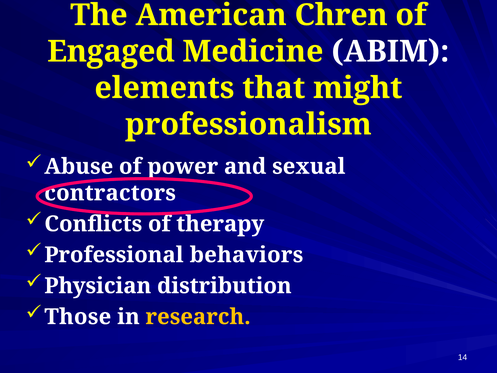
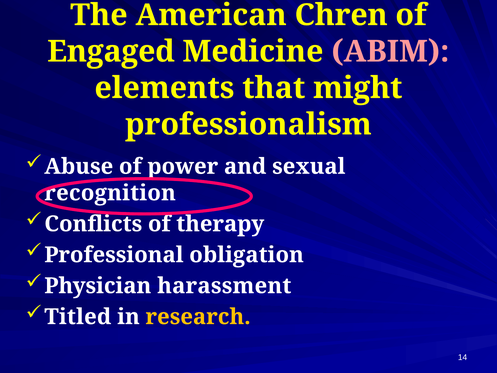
ABIM colour: white -> pink (390, 52)
contractors: contractors -> recognition (110, 193)
behaviors: behaviors -> obligation (247, 255)
distribution: distribution -> harassment (224, 286)
Those: Those -> Titled (78, 317)
